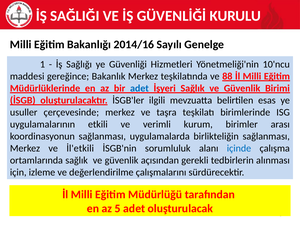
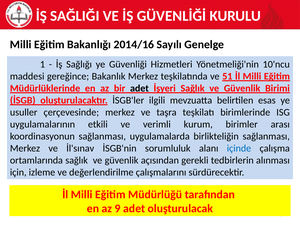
88: 88 -> 51 (227, 76)
adet colour: blue -> black (139, 88)
İl'etkili: İl'etkili -> İl'sınav (80, 148)
az 5: 5 -> 9 (118, 208)
